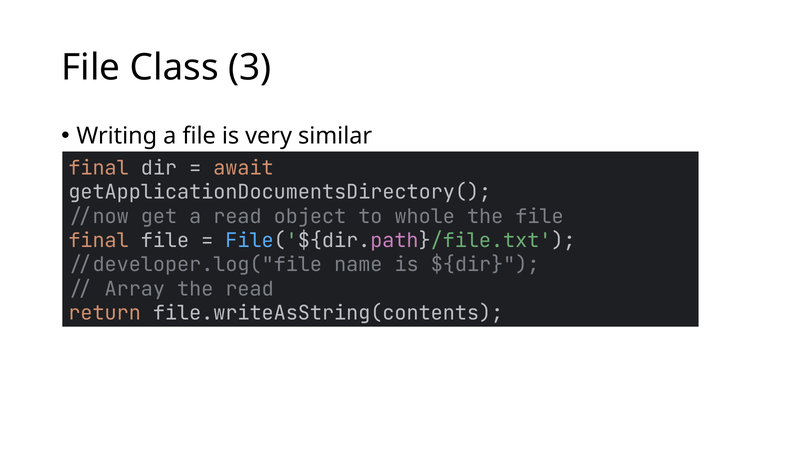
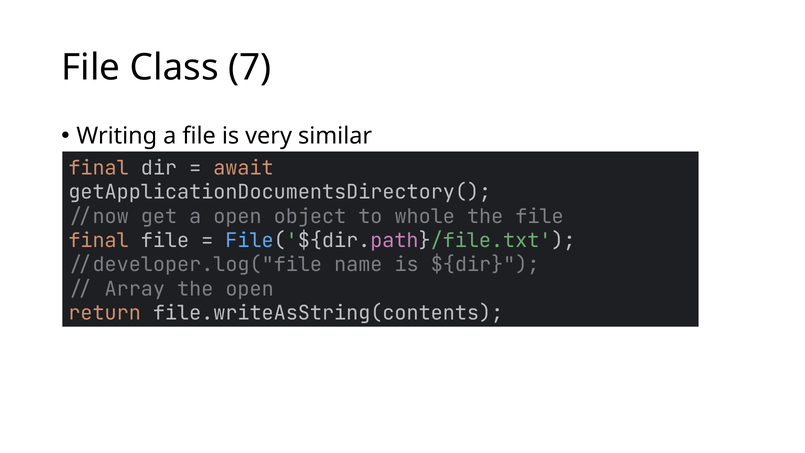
3: 3 -> 7 (250, 68)
a read: read -> open (237, 216)
the read: read -> open (250, 289)
